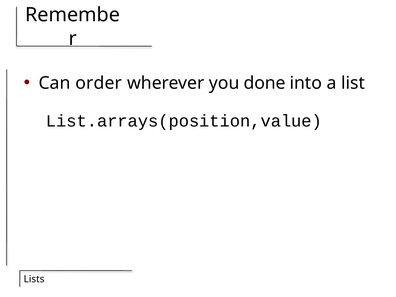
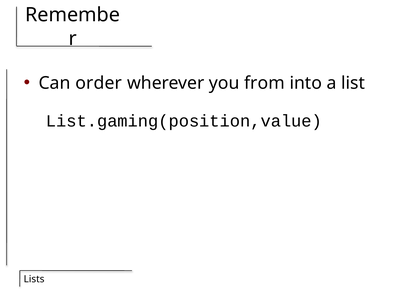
done: done -> from (264, 83)
List.arrays(position,value: List.arrays(position,value -> List.gaming(position,value (184, 121)
